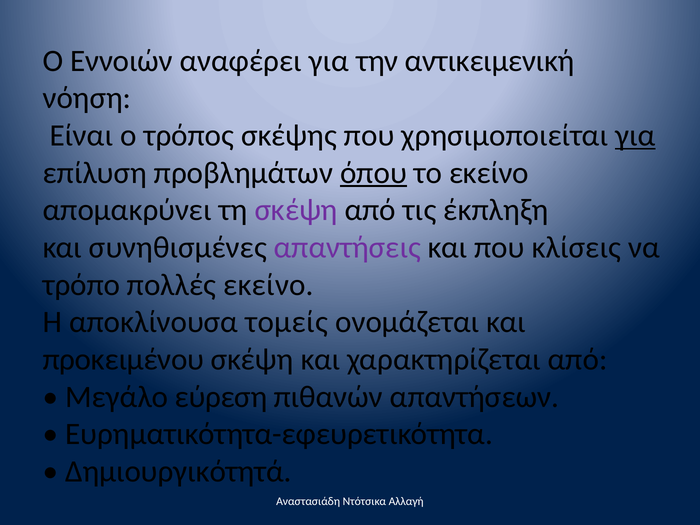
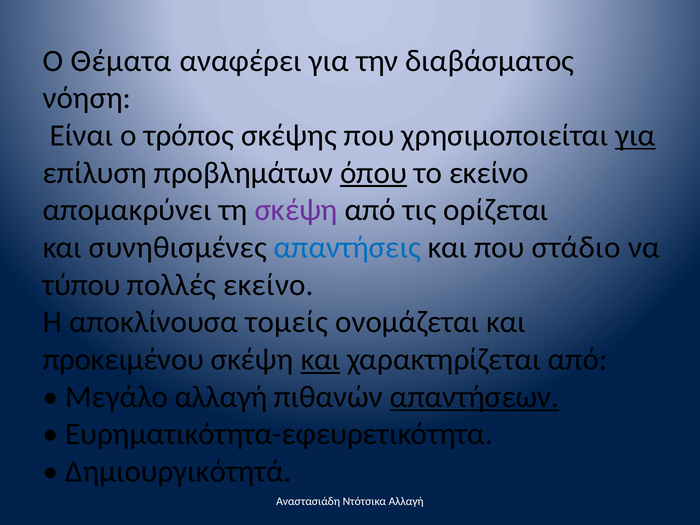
Εννοιών: Εννοιών -> Θέματα (121, 61)
αντικειμενική: αντικειμενική -> διαβάσματος (490, 61)
έκπληξη: έκπληξη -> ορίζεται (496, 210)
απαντήσεις colour: purple -> blue (347, 247)
κλίσεις: κλίσεις -> στάδιο (576, 247)
τρόπο: τρόπο -> τύπου (81, 285)
και underline: none -> present (320, 359)
Μεγάλο εύρεση: εύρεση -> αλλαγή (221, 397)
απαντήσεων underline: none -> present (474, 397)
